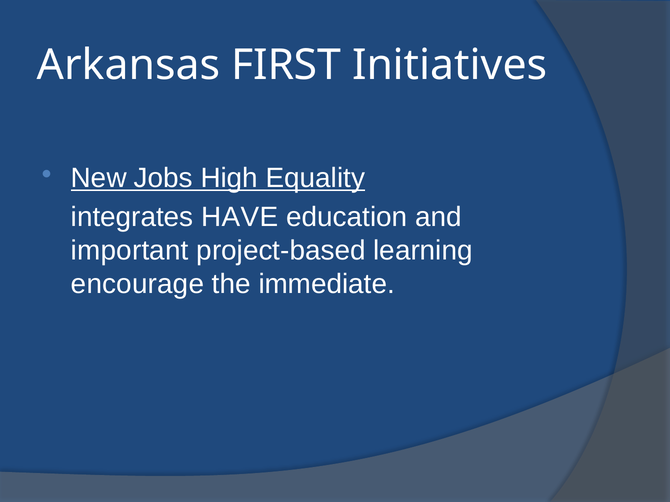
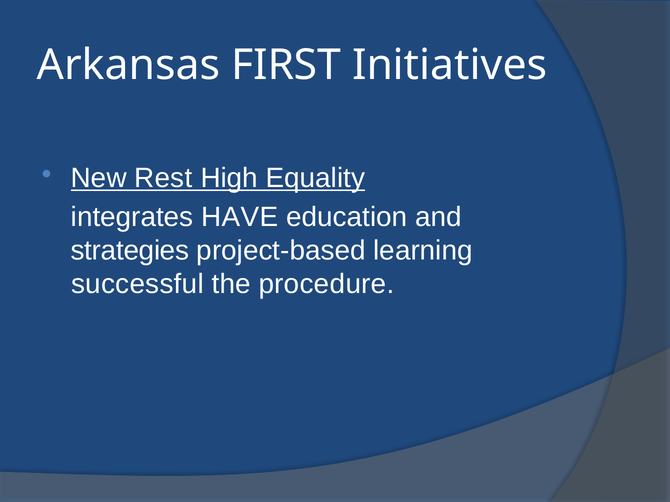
Jobs: Jobs -> Rest (163, 178)
important: important -> strategies (130, 251)
encourage: encourage -> successful (137, 284)
immediate: immediate -> procedure (327, 284)
